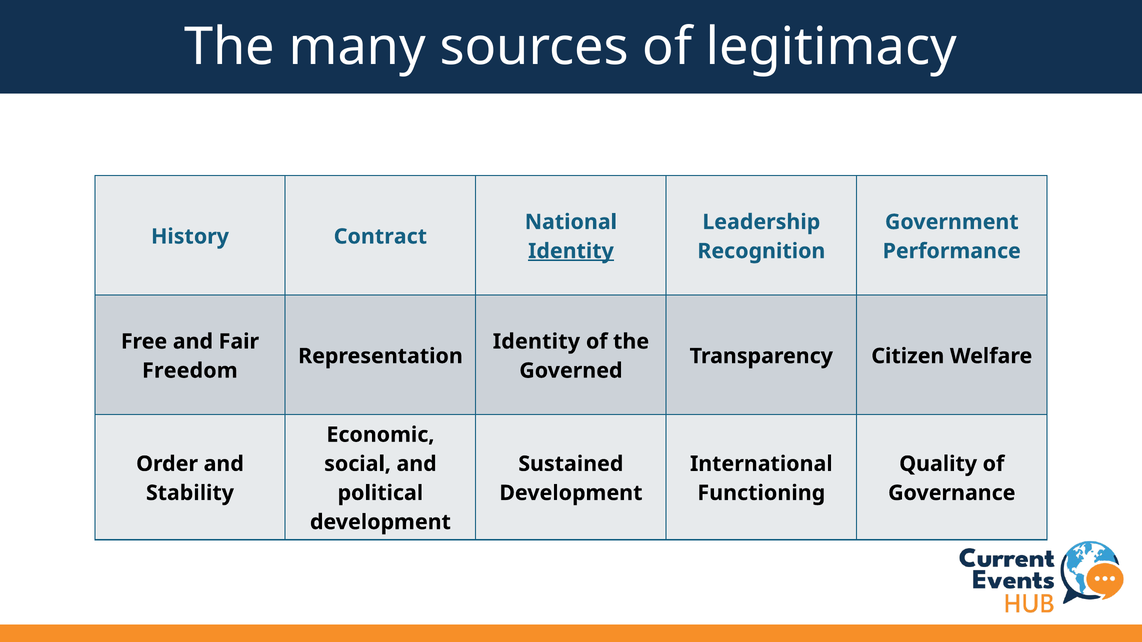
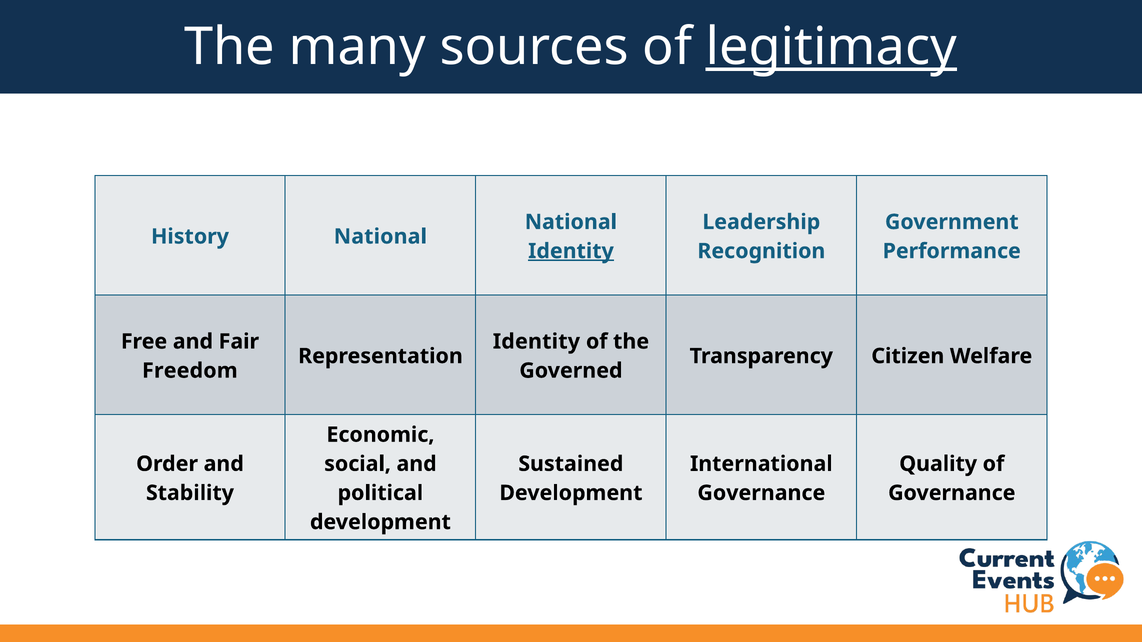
legitimacy underline: none -> present (831, 47)
History Contract: Contract -> National (380, 237)
Functioning: Functioning -> Governance (761, 493)
